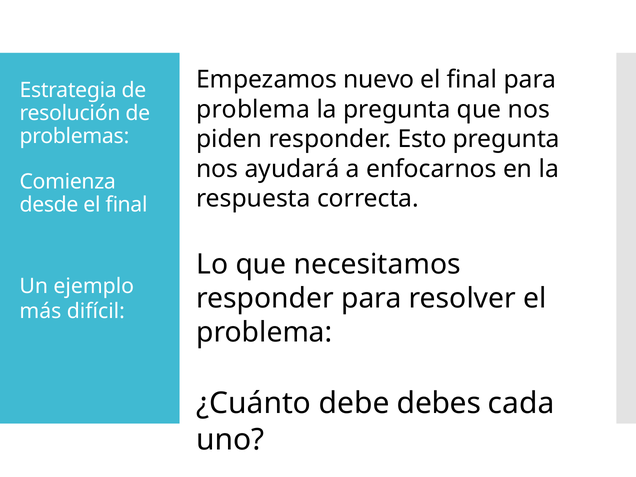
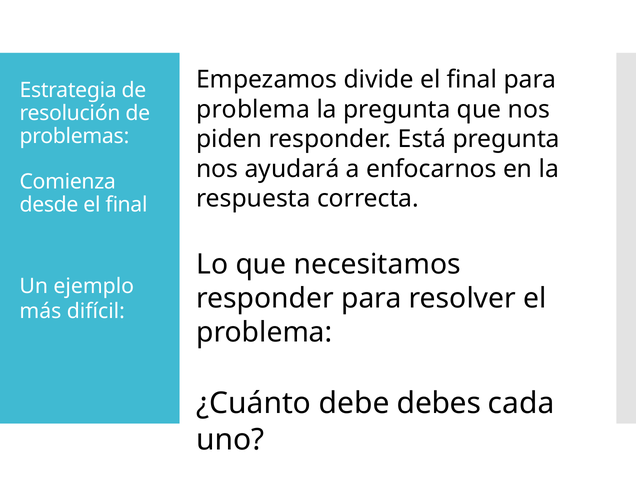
nuevo: nuevo -> divide (379, 80)
Esto: Esto -> Está (422, 139)
